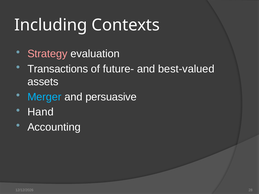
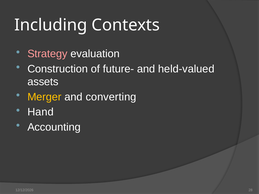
Transactions: Transactions -> Construction (58, 69)
best-valued: best-valued -> held-valued (186, 69)
Merger colour: light blue -> yellow (44, 97)
persuasive: persuasive -> converting (111, 97)
